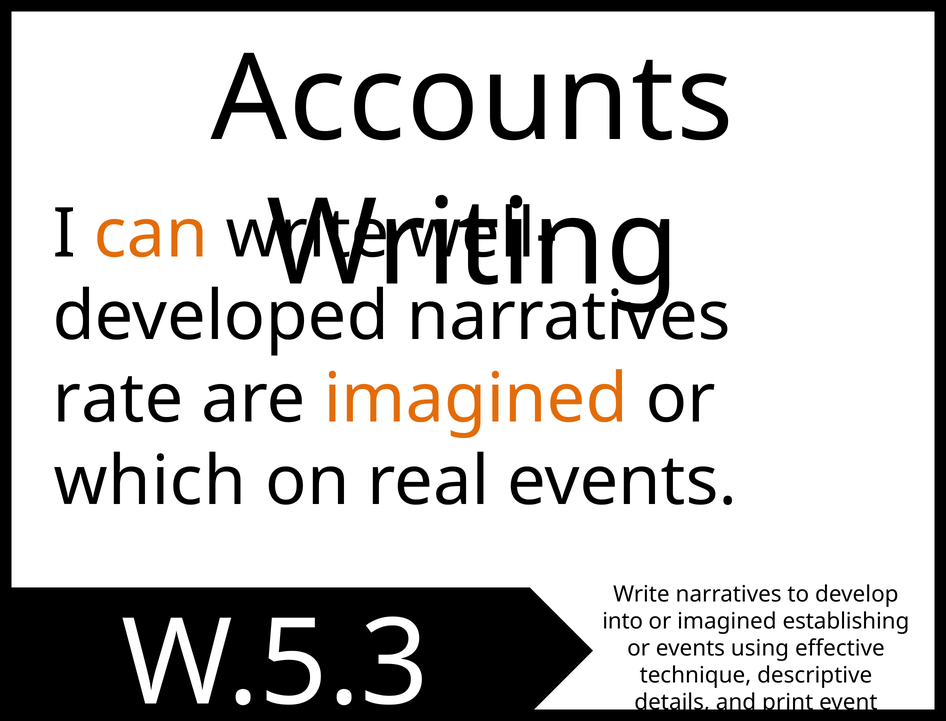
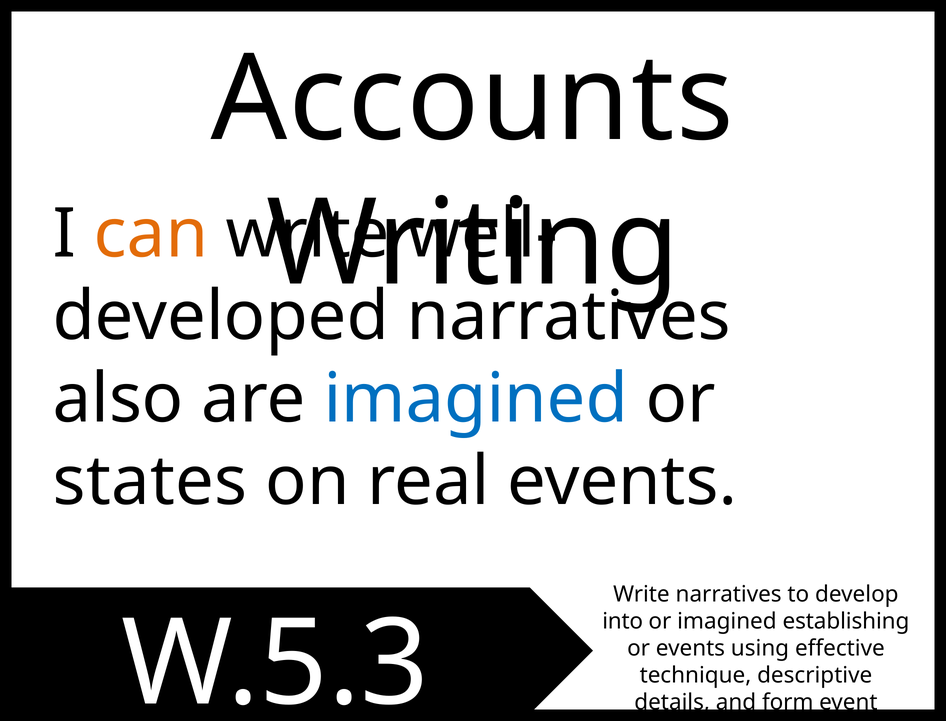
rate: rate -> also (118, 399)
imagined colour: orange -> blue (476, 399)
which: which -> states (150, 482)
print: print -> form (788, 702)
